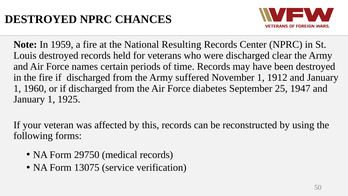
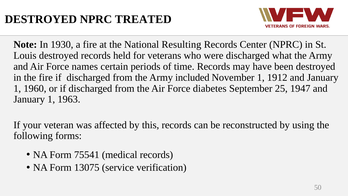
CHANCES: CHANCES -> TREATED (143, 19)
1959: 1959 -> 1930 (62, 45)
clear: clear -> what (282, 55)
suffered: suffered -> included (192, 77)
1925: 1925 -> 1963 (69, 99)
29750: 29750 -> 75541 (87, 155)
